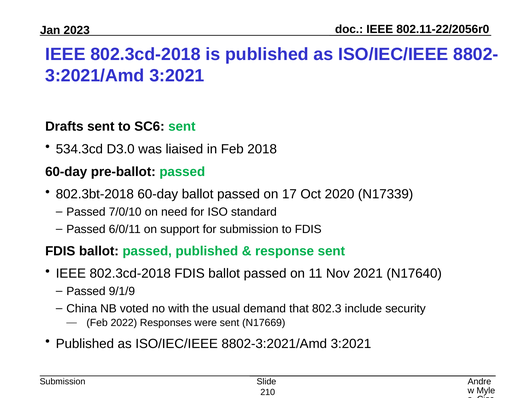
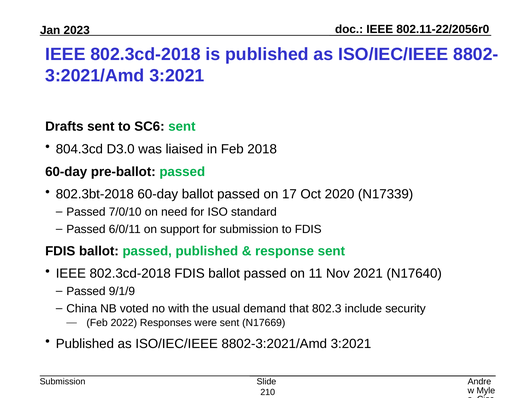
534.3cd: 534.3cd -> 804.3cd (79, 149)
